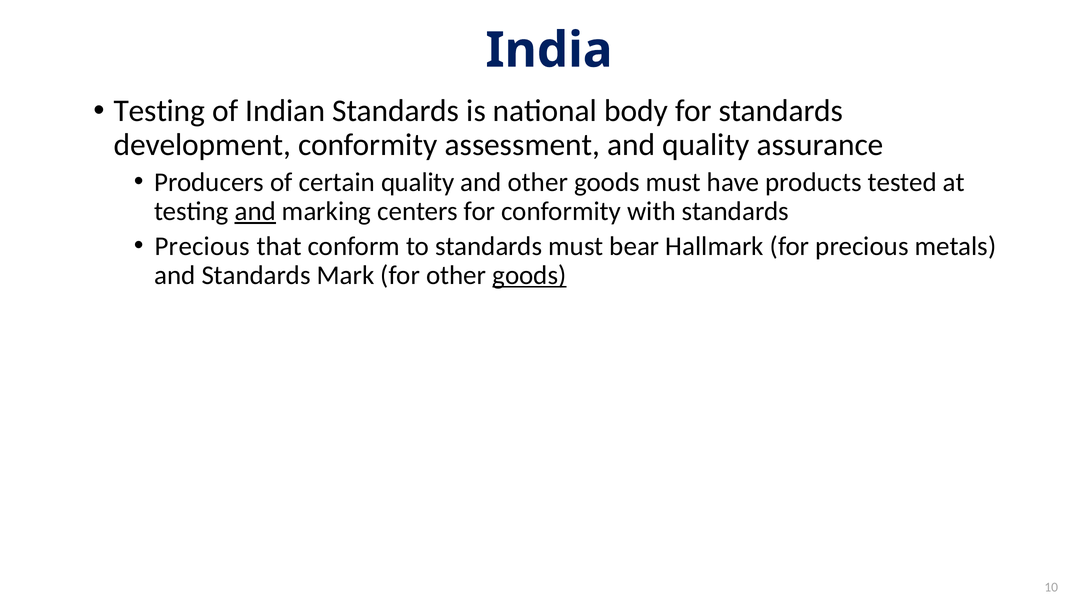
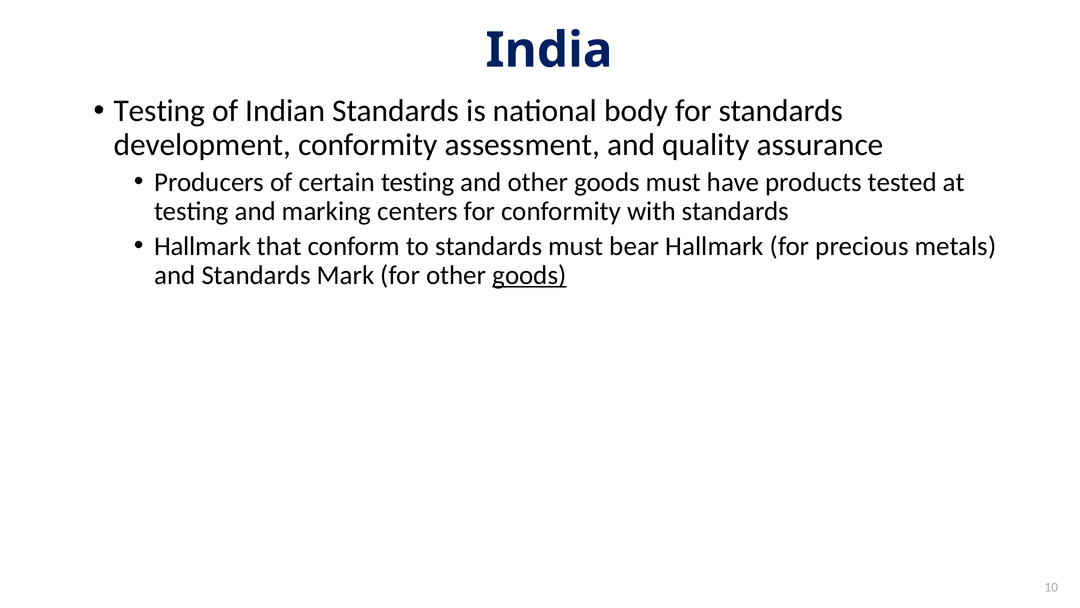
certain quality: quality -> testing (418, 182)
and underline: present -> none (255, 211)
Precious: Precious -> Hallmark (203, 246)
